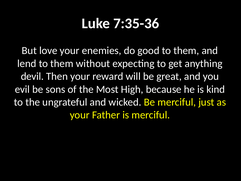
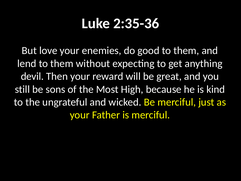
7:35-36: 7:35-36 -> 2:35-36 (136, 23)
evil: evil -> still (22, 89)
